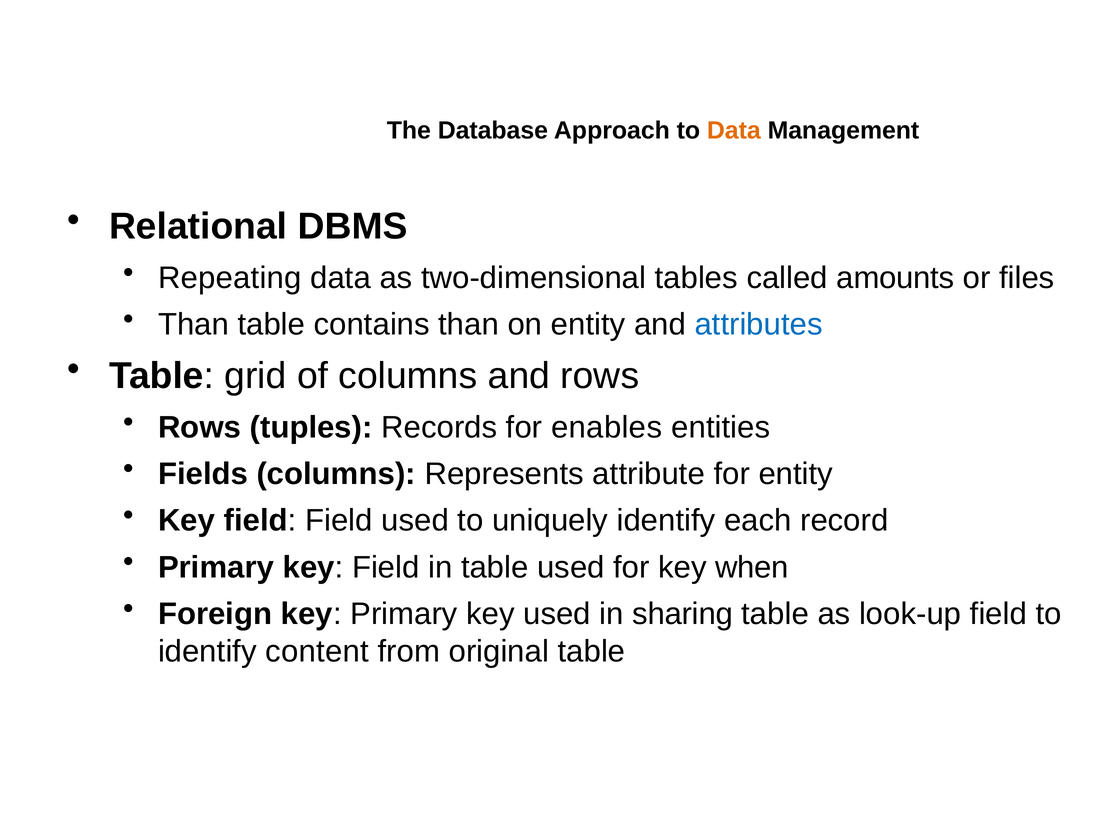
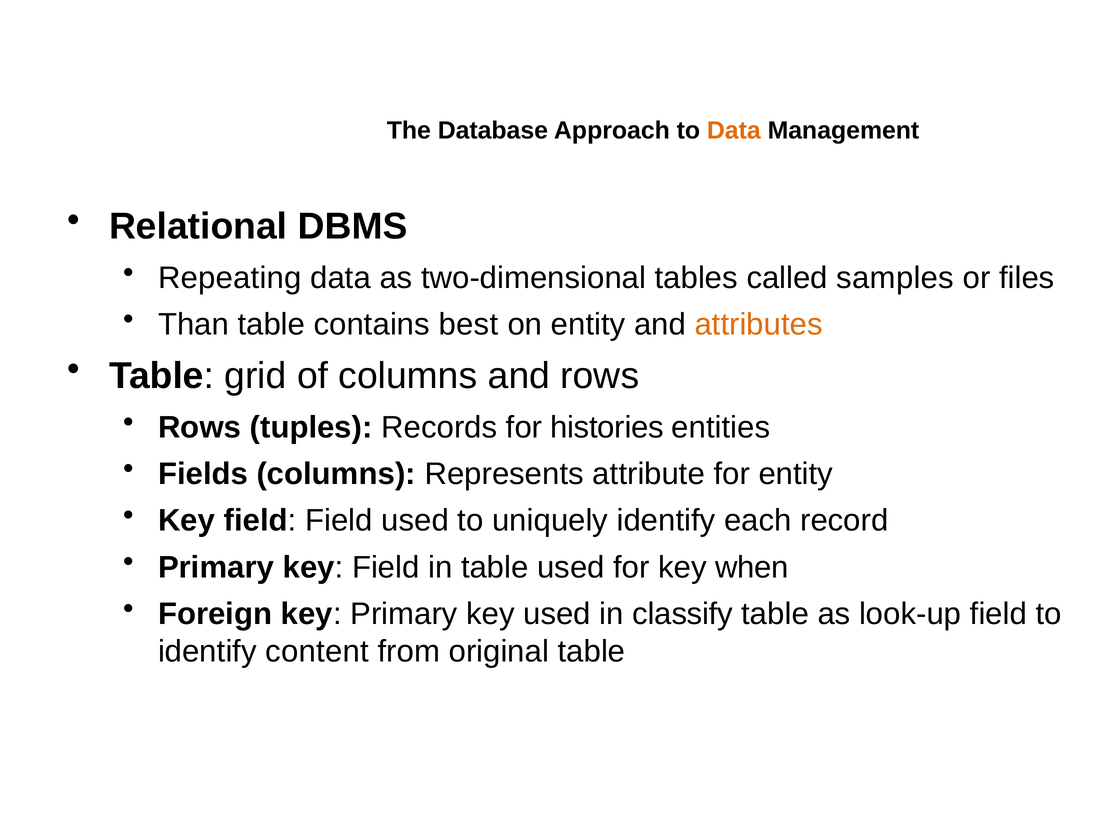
amounts: amounts -> samples (895, 278)
contains than: than -> best (469, 325)
attributes colour: blue -> orange (759, 325)
enables: enables -> histories (607, 427)
sharing: sharing -> classify (683, 614)
